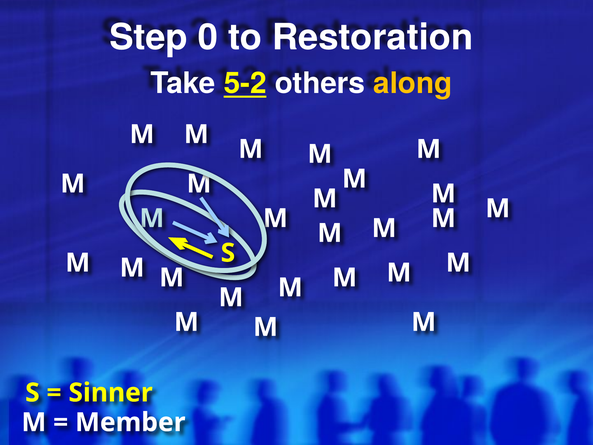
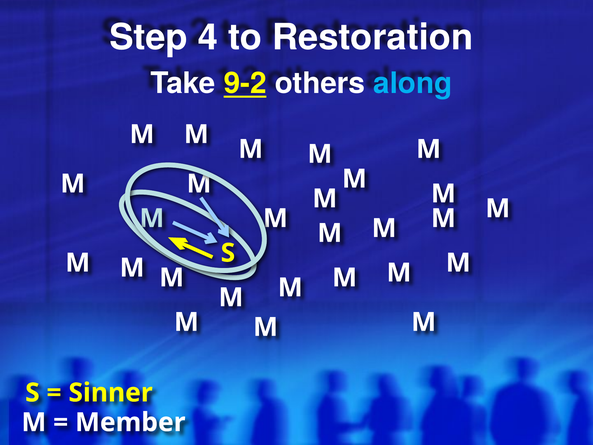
0: 0 -> 4 (208, 38)
5-2: 5-2 -> 9-2 (245, 83)
along colour: yellow -> light blue (413, 83)
